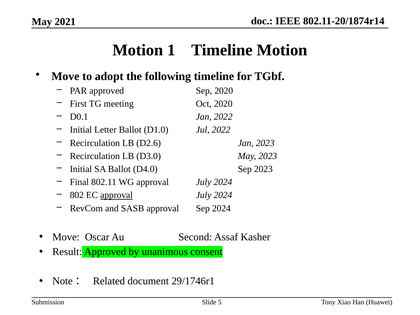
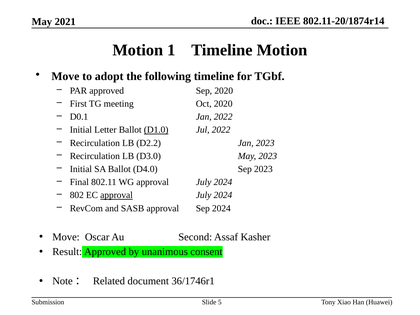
D1.0 underline: none -> present (156, 130)
D2.6: D2.6 -> D2.2 (149, 143)
29/1746r1: 29/1746r1 -> 36/1746r1 (193, 281)
